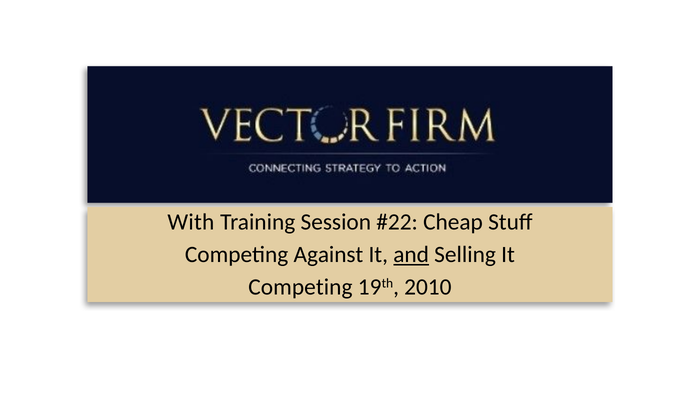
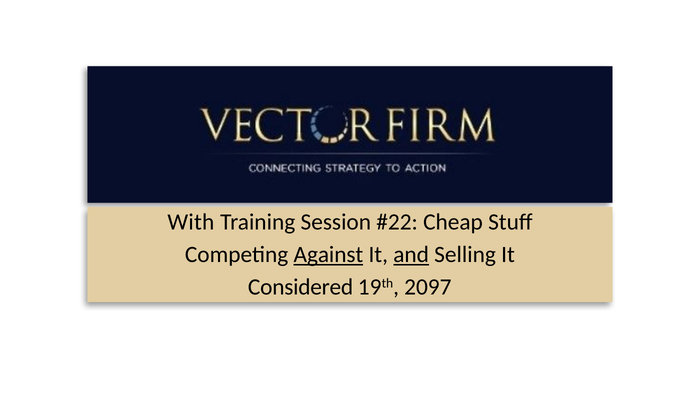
Against underline: none -> present (328, 254)
Competing: Competing -> Considered (301, 287)
2010: 2010 -> 2097 (428, 287)
